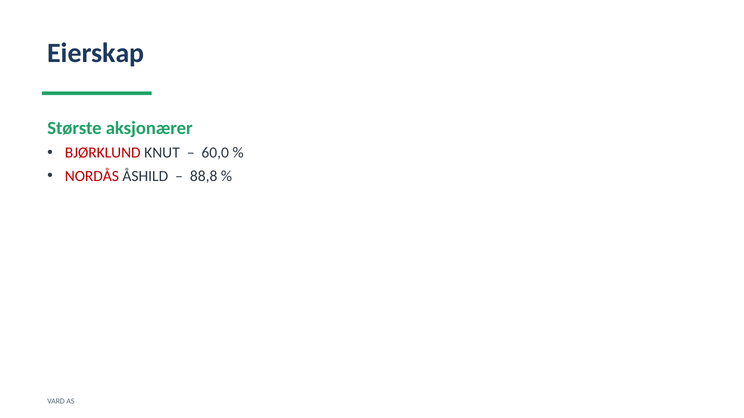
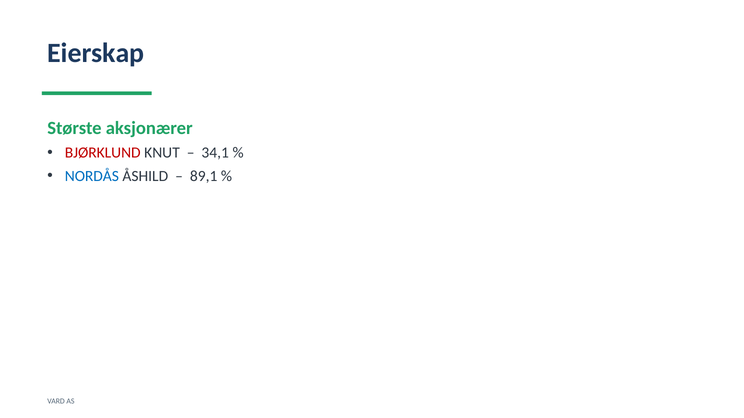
60,0: 60,0 -> 34,1 (215, 153)
NORDÅS colour: red -> blue (92, 176)
88,8: 88,8 -> 89,1 (204, 176)
